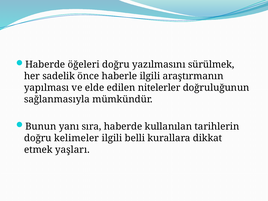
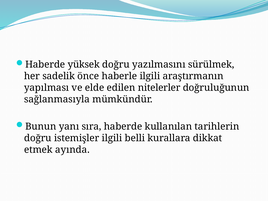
öğeleri: öğeleri -> yüksek (84, 65)
kelimeler: kelimeler -> istemişler (77, 138)
yaşları: yaşları -> ayında (72, 150)
